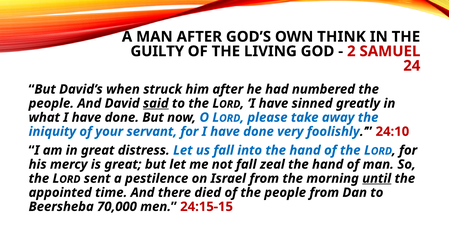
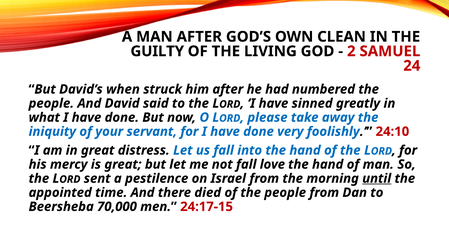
THINK: THINK -> CLEAN (342, 37)
said underline: present -> none (156, 104)
zeal: zeal -> love (272, 165)
24:15-15: 24:15-15 -> 24:17-15 (207, 207)
